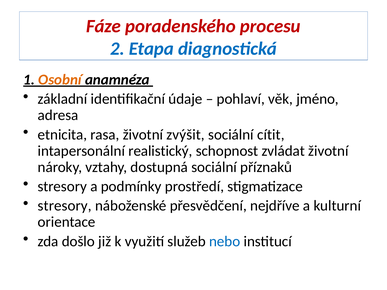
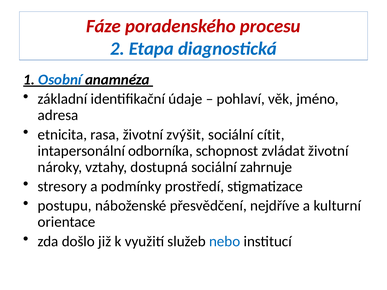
Osobní colour: orange -> blue (60, 80)
realistický: realistický -> odborníka (160, 151)
příznaků: příznaků -> zahrnuje (266, 167)
stresory: stresory -> postupu (65, 206)
